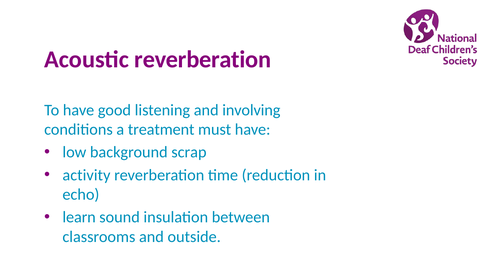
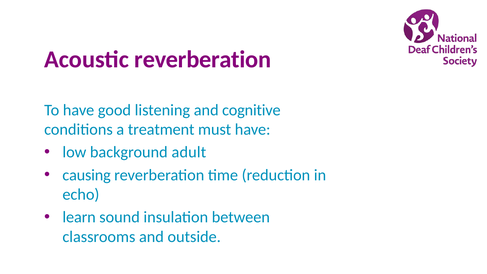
involving: involving -> cognitive (251, 110)
scrap: scrap -> adult (189, 152)
activity: activity -> causing (87, 175)
